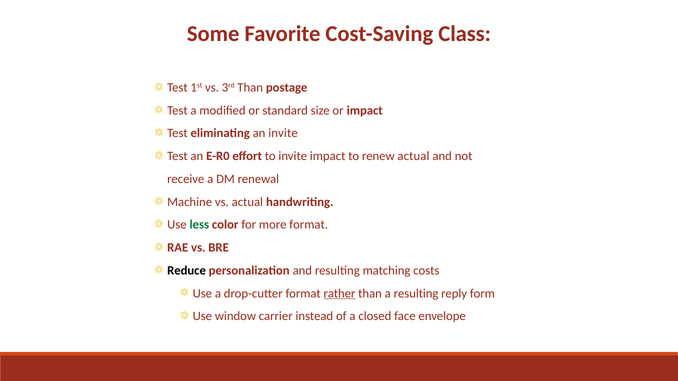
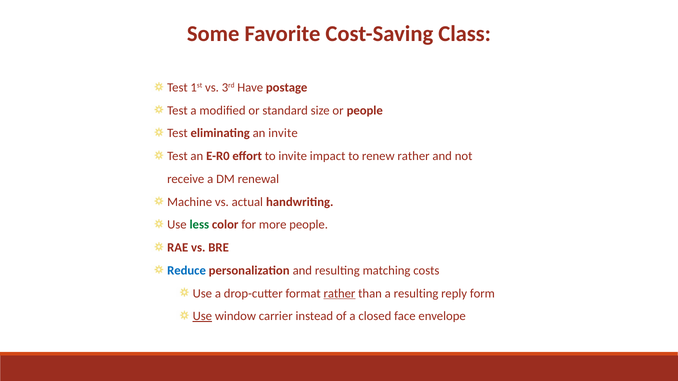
3rd Than: Than -> Have (250, 88)
or impact: impact -> people (365, 111)
renew actual: actual -> rather (414, 156)
more format: format -> people (309, 225)
Reduce colour: black -> blue (187, 271)
Use underline: none -> present (202, 316)
